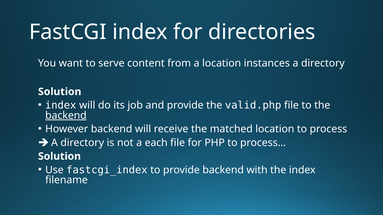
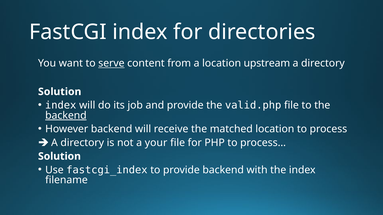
serve underline: none -> present (111, 63)
instances: instances -> upstream (267, 63)
each: each -> your (156, 143)
